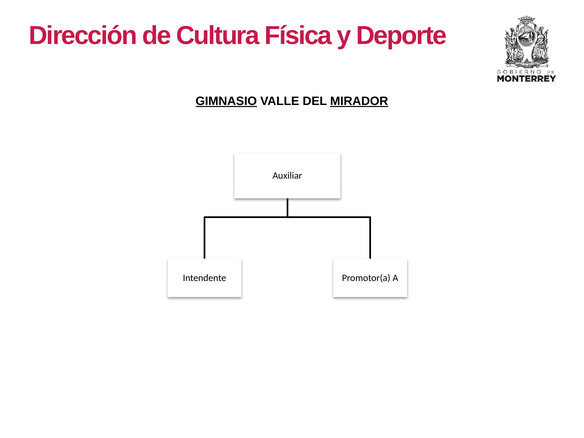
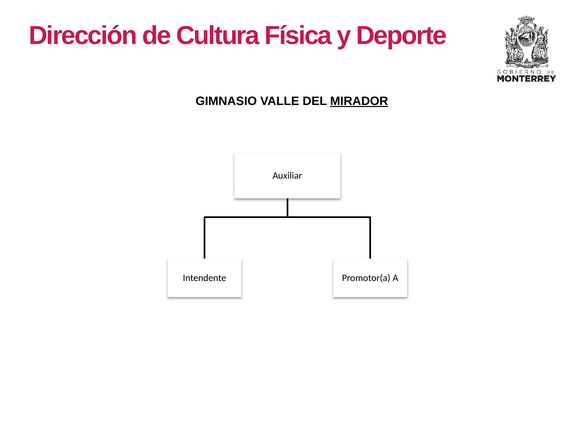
GIMNASIO underline: present -> none (226, 101)
